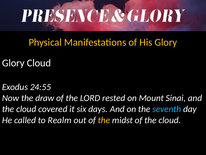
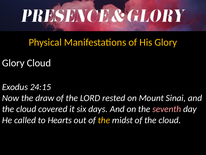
24:55: 24:55 -> 24:15 (41, 87)
seventh colour: light blue -> pink (167, 109)
Realm: Realm -> Hearts (60, 120)
